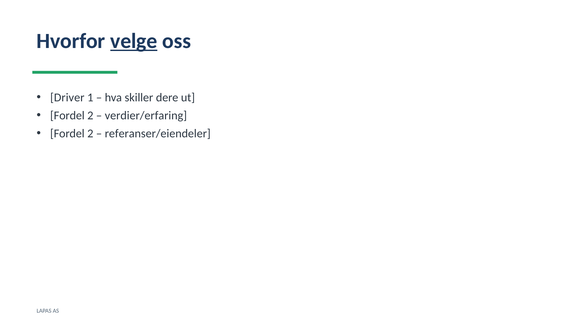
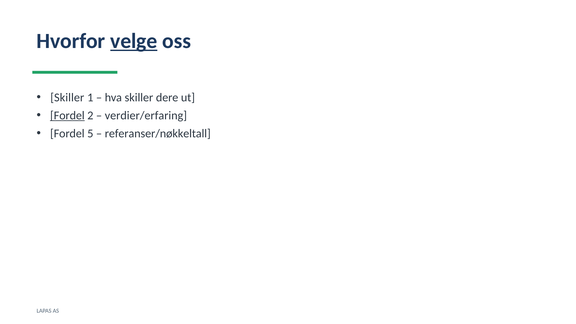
Driver: Driver -> Skiller (67, 98)
Fordel underline: none -> present (67, 116)
2: 2 -> 5 (90, 134)
referanser/eiendeler: referanser/eiendeler -> referanser/nøkkeltall (158, 134)
